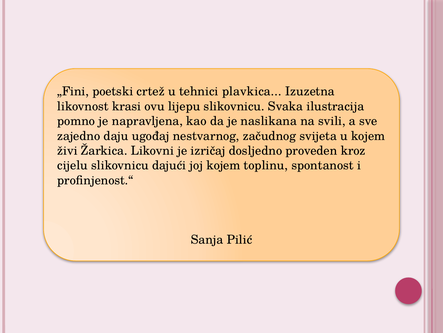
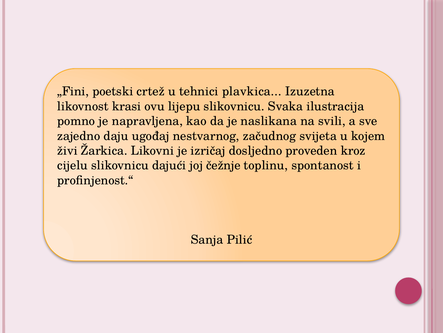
joj kojem: kojem -> čežnje (223, 165)
